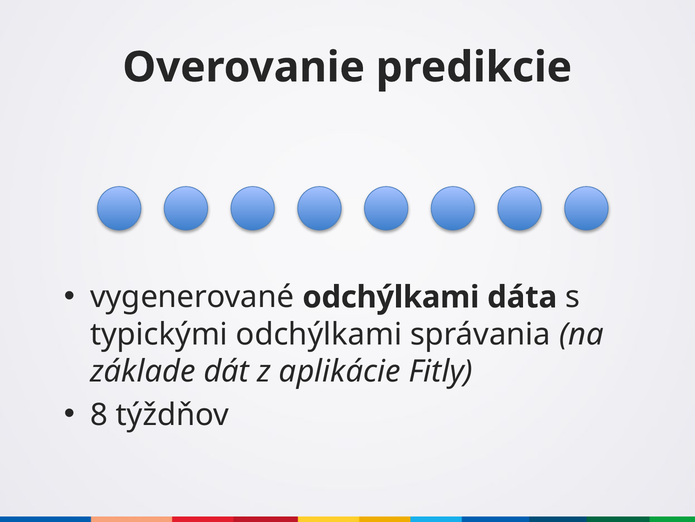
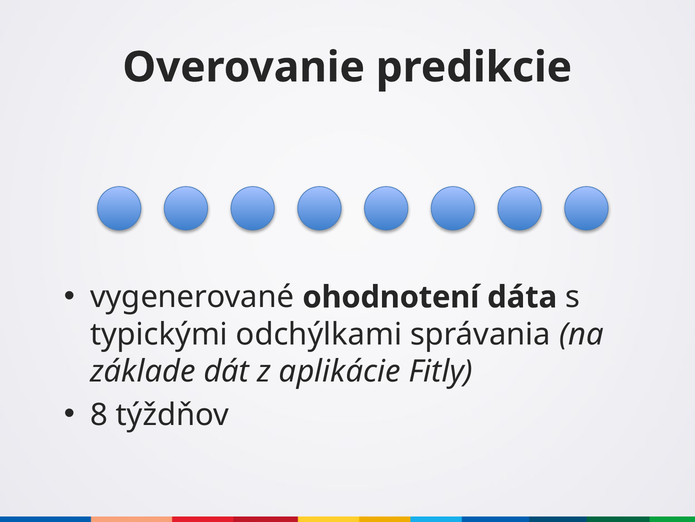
vygenerované odchýlkami: odchýlkami -> ohodnotení (391, 297)
